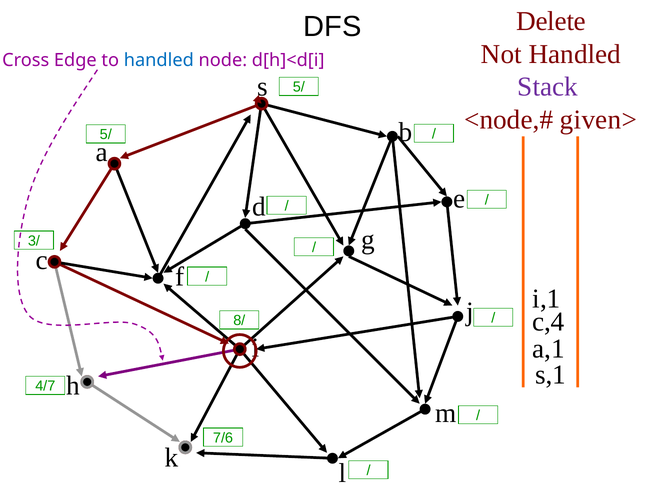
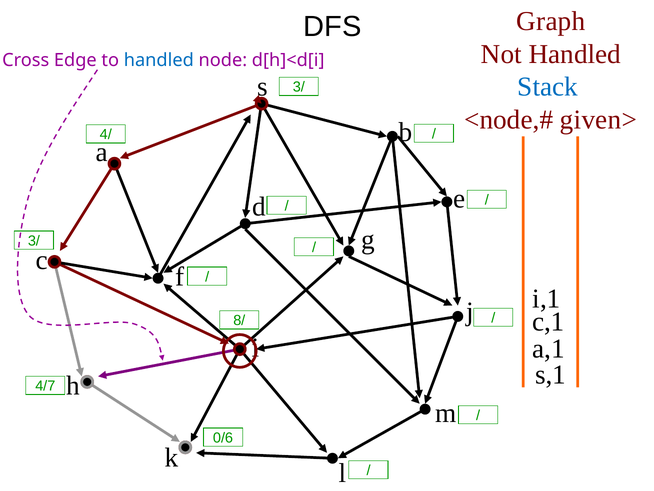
Delete: Delete -> Graph (551, 21)
Stack colour: purple -> blue (548, 87)
5/: 5/ -> 3/ (299, 87)
5/: 5/ -> 4/ (106, 134)
c,4: c,4 -> c,1 (548, 321)
7/6: 7/6 -> 0/6 (223, 437)
